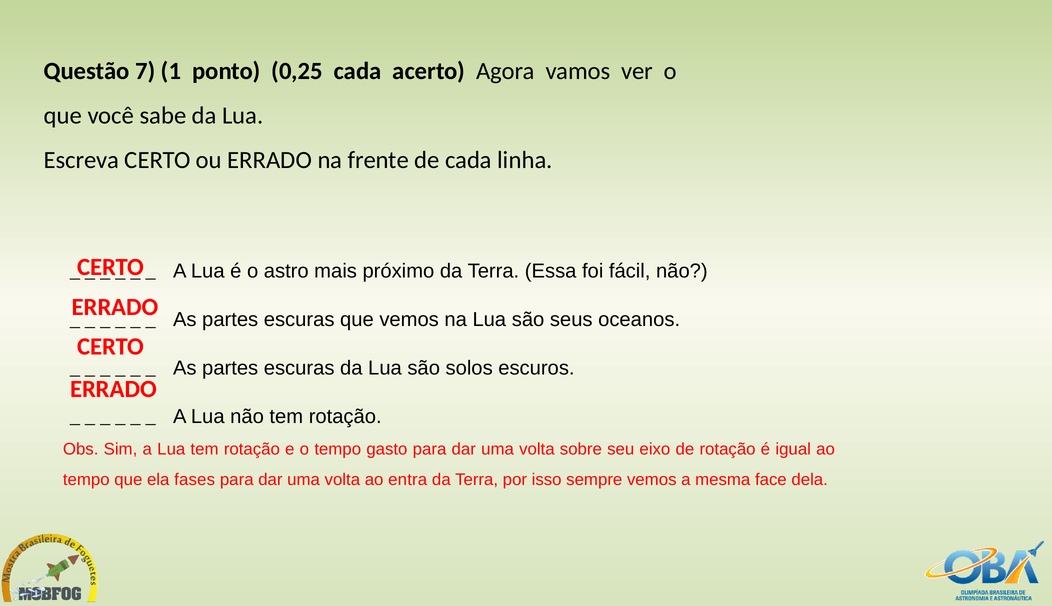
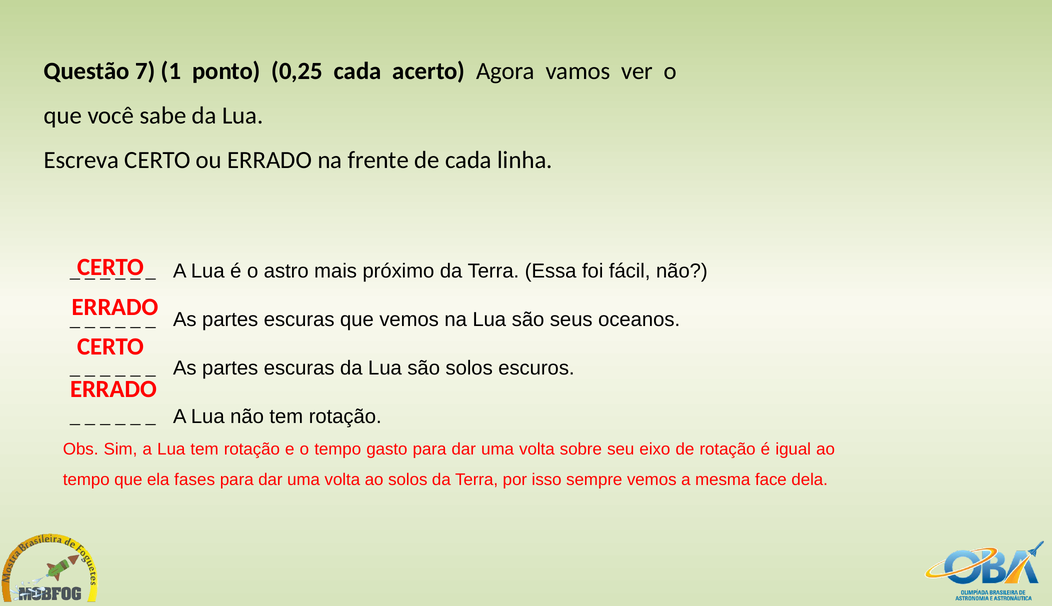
ao entra: entra -> solos (408, 480)
